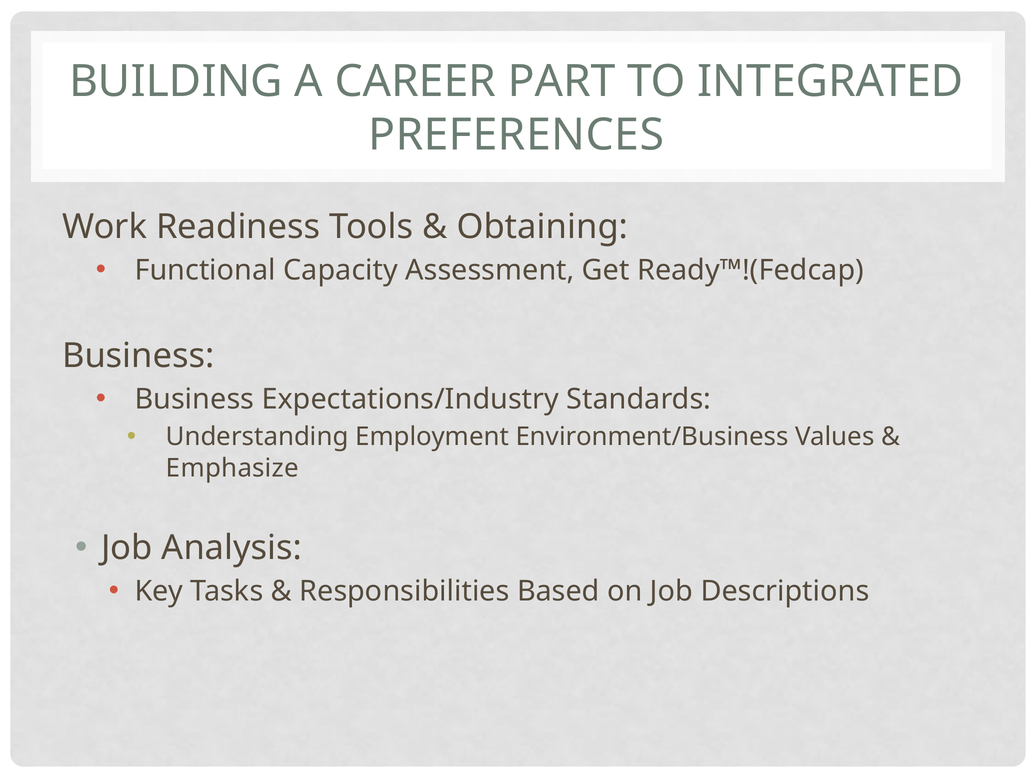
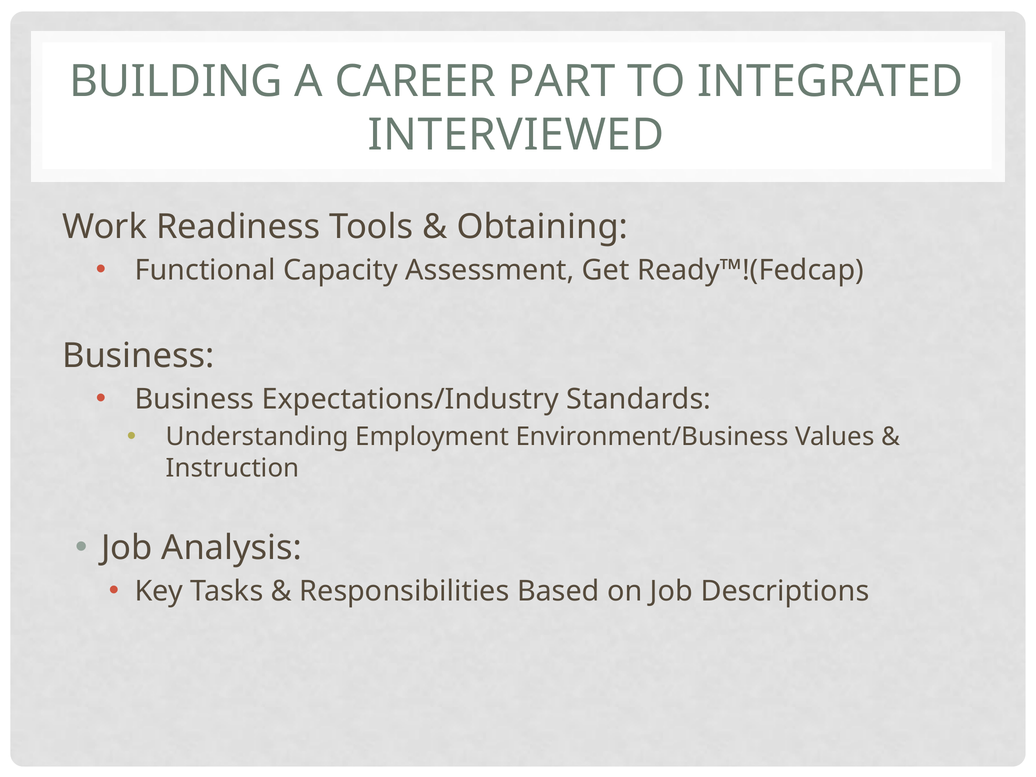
PREFERENCES: PREFERENCES -> INTERVIEWED (516, 135)
Emphasize: Emphasize -> Instruction (233, 468)
